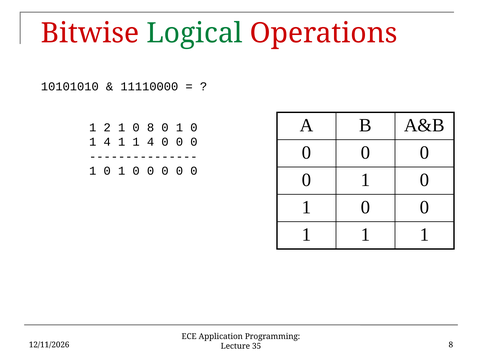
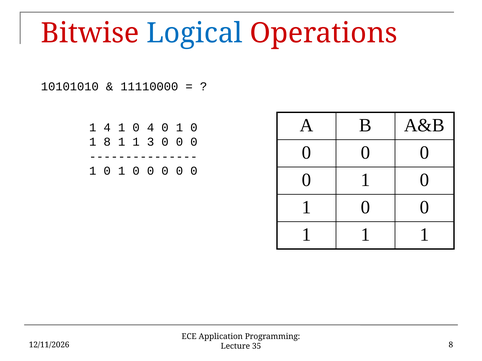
Logical colour: green -> blue (195, 33)
1 2: 2 -> 4 (107, 128)
0 8: 8 -> 4 (151, 128)
4: 4 -> 8 (107, 142)
1 1 4: 4 -> 3 (151, 142)
